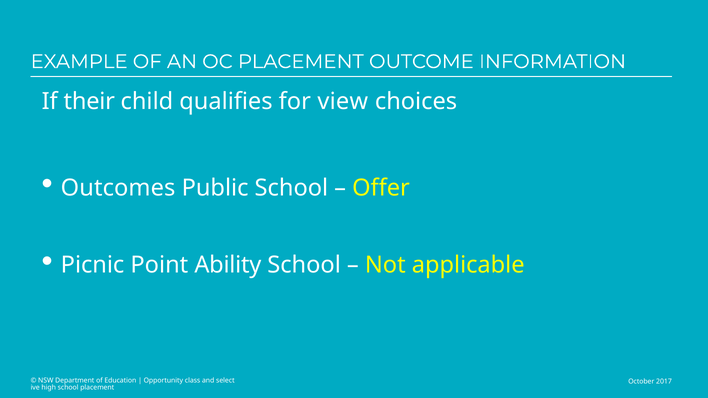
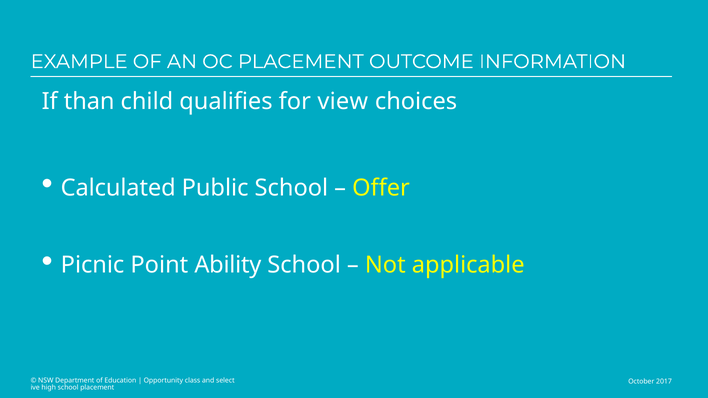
their: their -> than (89, 101)
Outcomes: Outcomes -> Calculated (118, 188)
